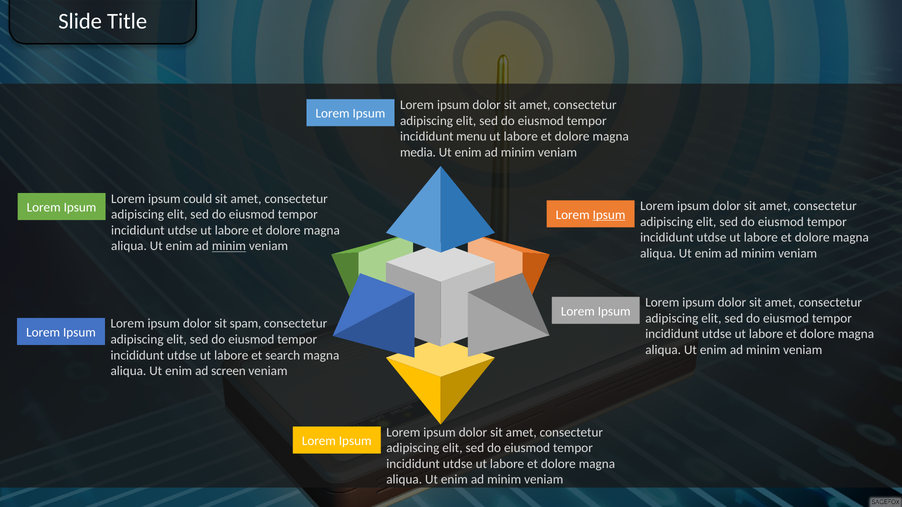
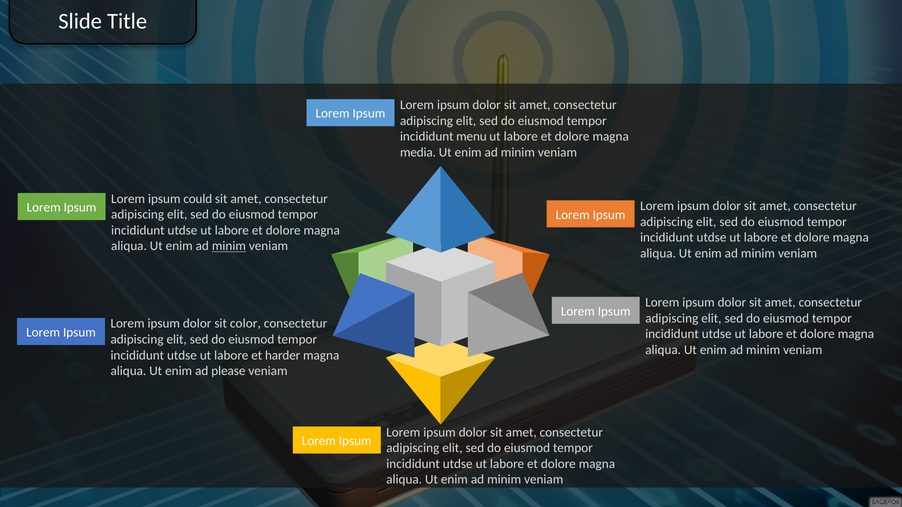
Ipsum underline: present -> none (609, 215)
spam: spam -> color (245, 324)
search: search -> harder (283, 355)
screen: screen -> please (228, 371)
